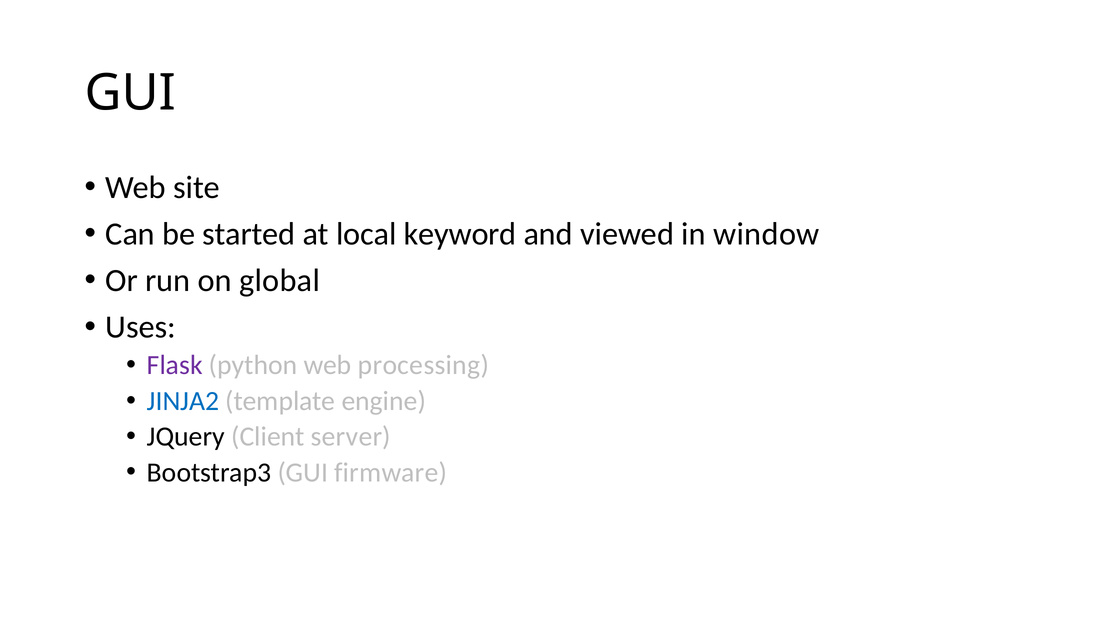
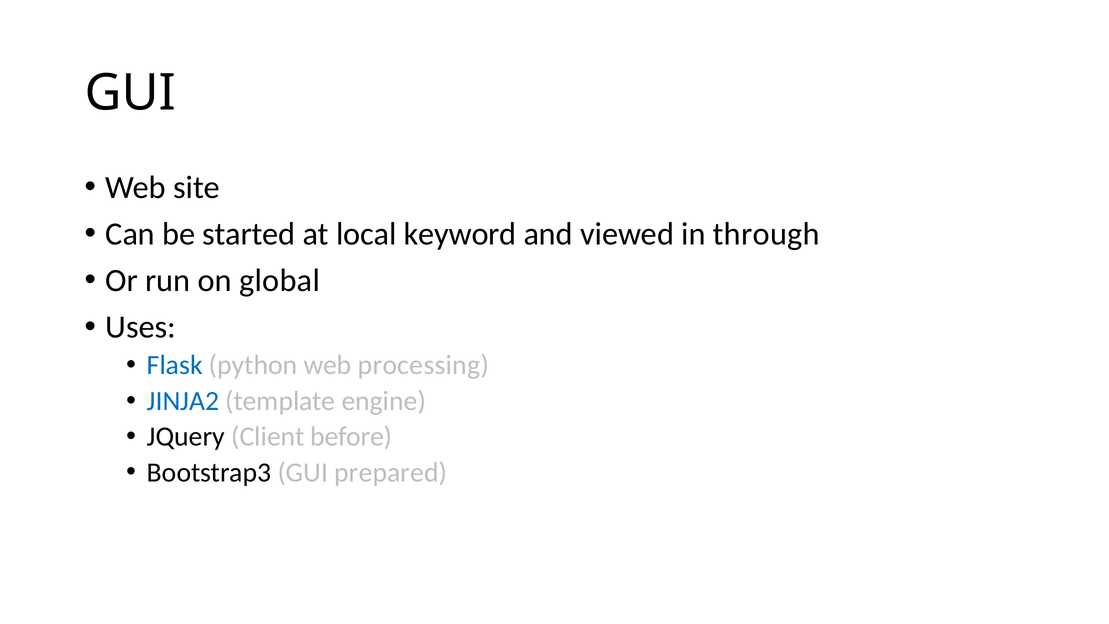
window: window -> through (766, 234)
Flask colour: purple -> blue (175, 365)
server: server -> before (351, 437)
firmware: firmware -> prepared (391, 472)
